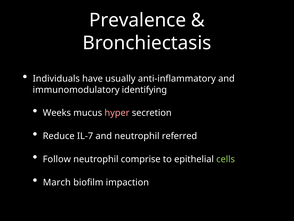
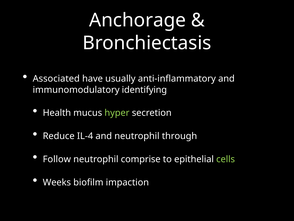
Prevalence: Prevalence -> Anchorage (138, 20)
Individuals: Individuals -> Associated (56, 79)
Weeks: Weeks -> Health (57, 113)
hyper colour: pink -> light green (117, 113)
IL-7: IL-7 -> IL-4 (85, 136)
referred: referred -> through (179, 136)
March: March -> Weeks (57, 182)
